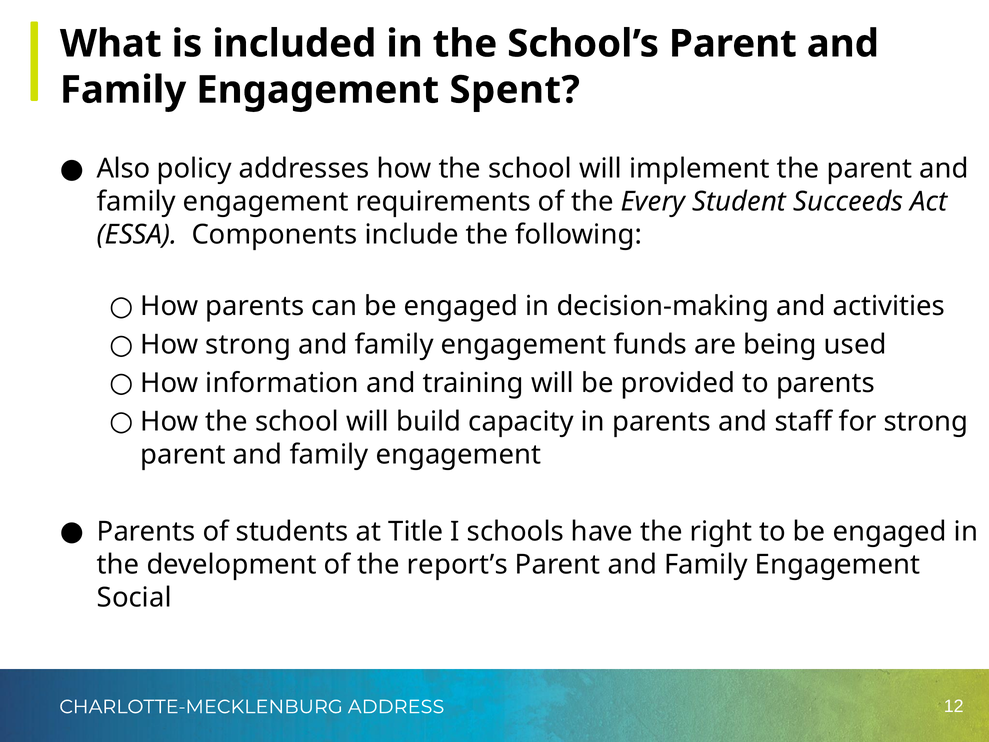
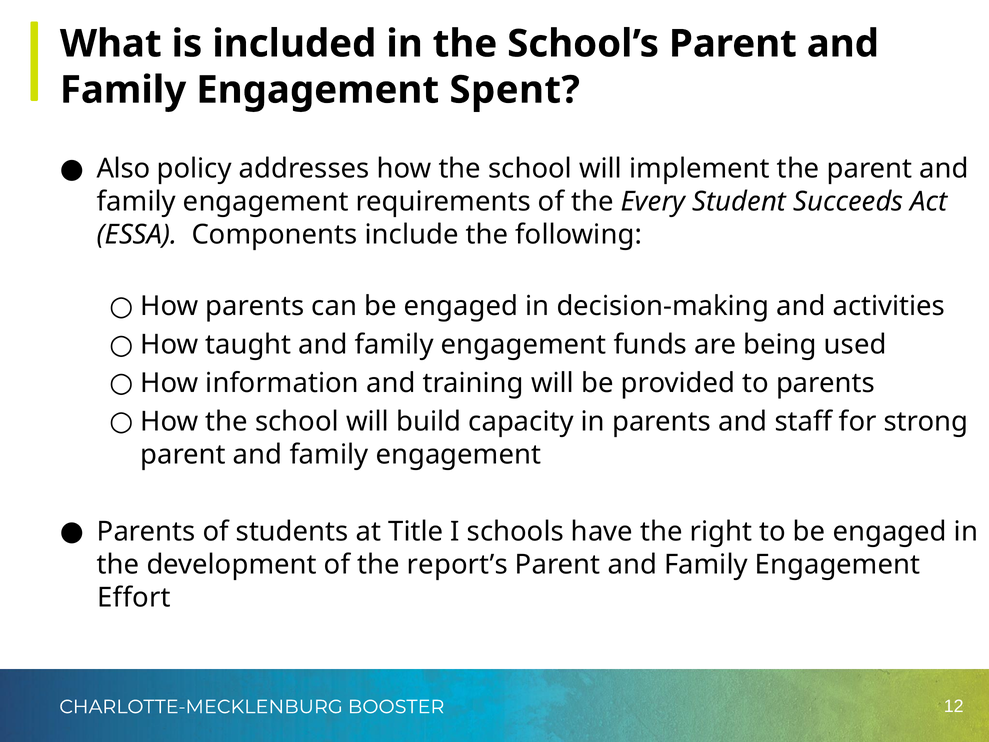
How strong: strong -> taught (248, 345)
Social: Social -> Effort (134, 597)
ADDRESS: ADDRESS -> BOOSTER (396, 707)
